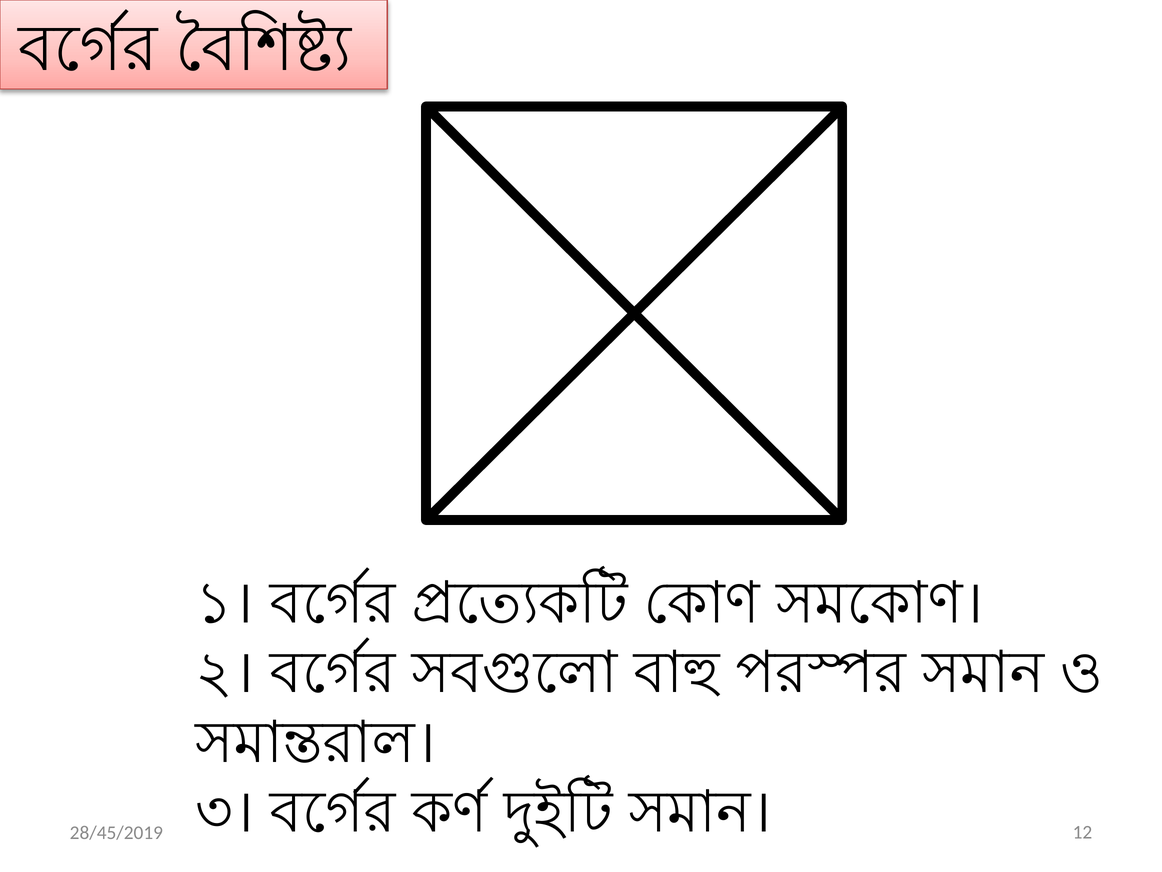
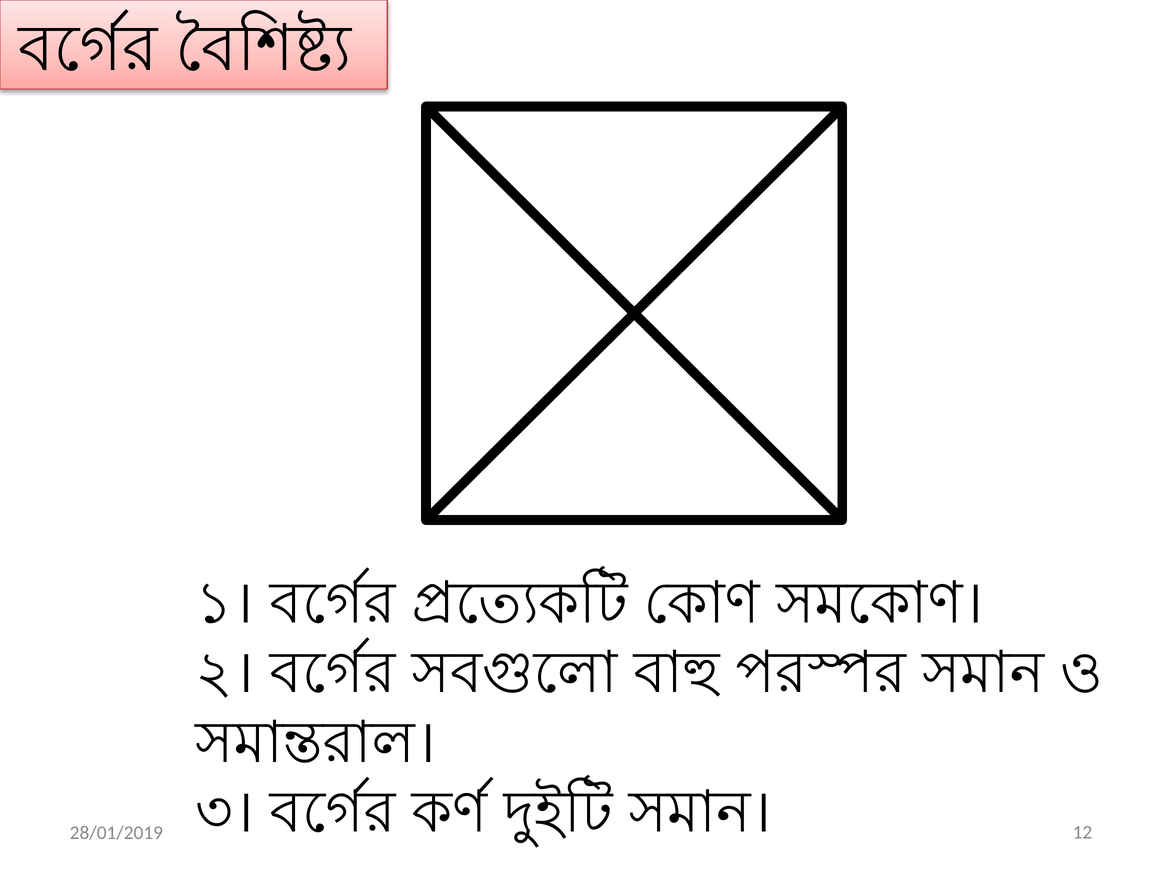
28/45/2019: 28/45/2019 -> 28/01/2019 (116, 832)
